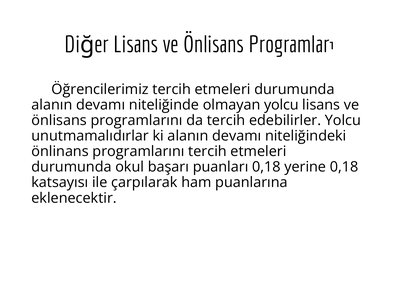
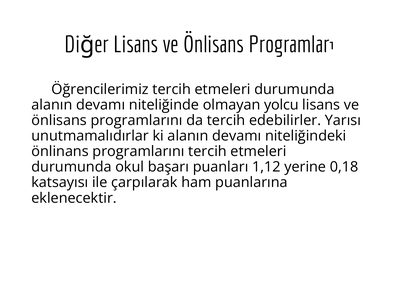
edebilirler Yolcu: Yolcu -> Yarısı (343, 120)
puanları 0,18: 0,18 -> 1,12 (266, 167)
